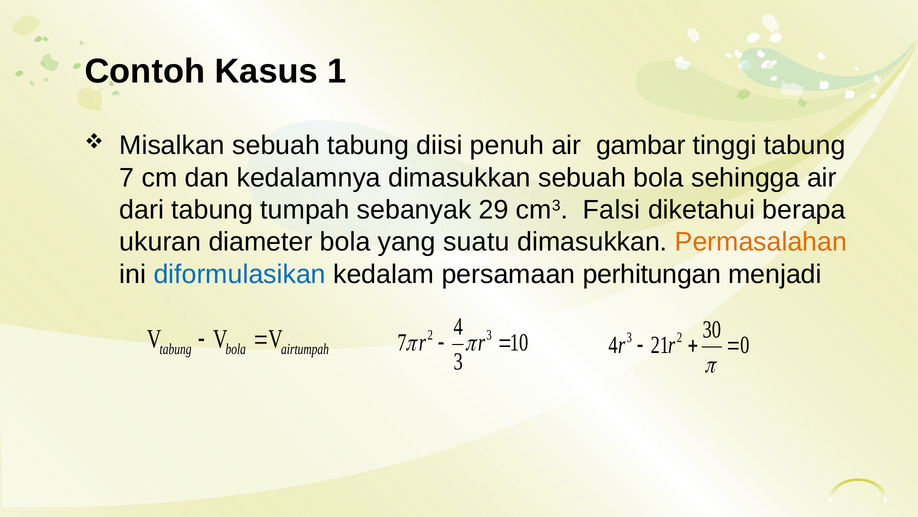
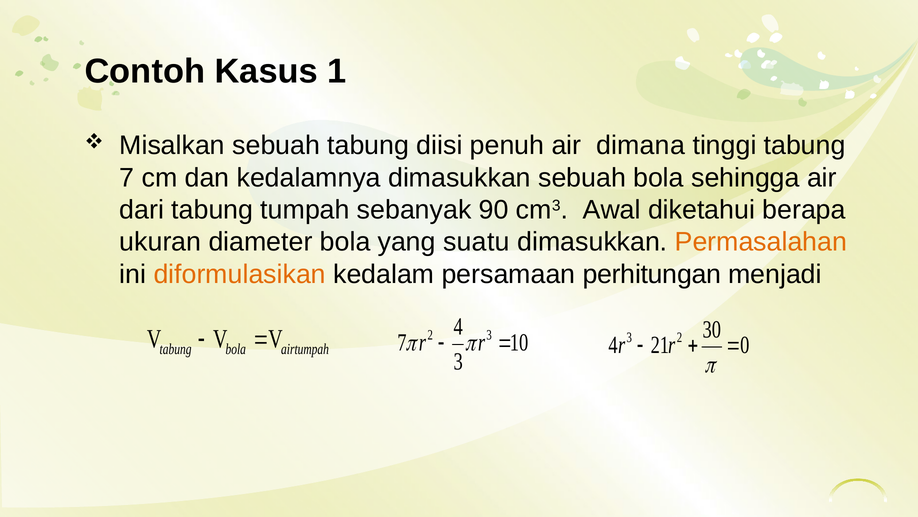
gambar: gambar -> dimana (641, 145)
29: 29 -> 90 (494, 210)
Falsi: Falsi -> Awal (612, 210)
diformulasikan colour: blue -> orange (240, 274)
